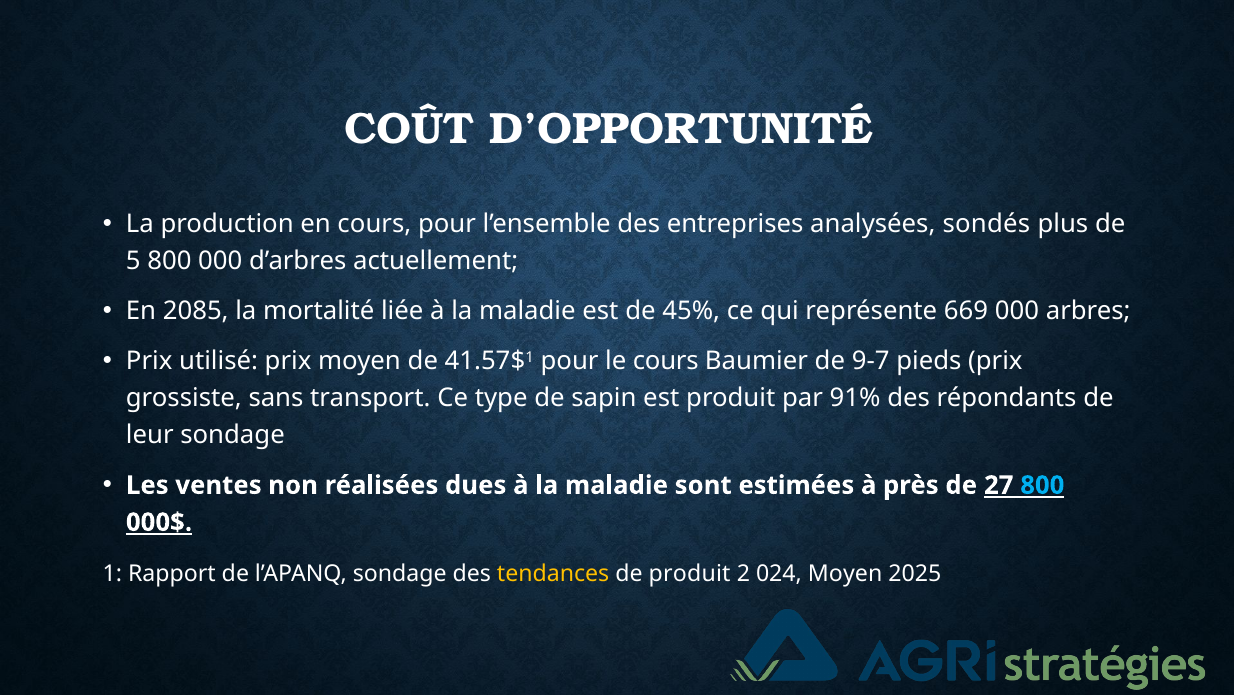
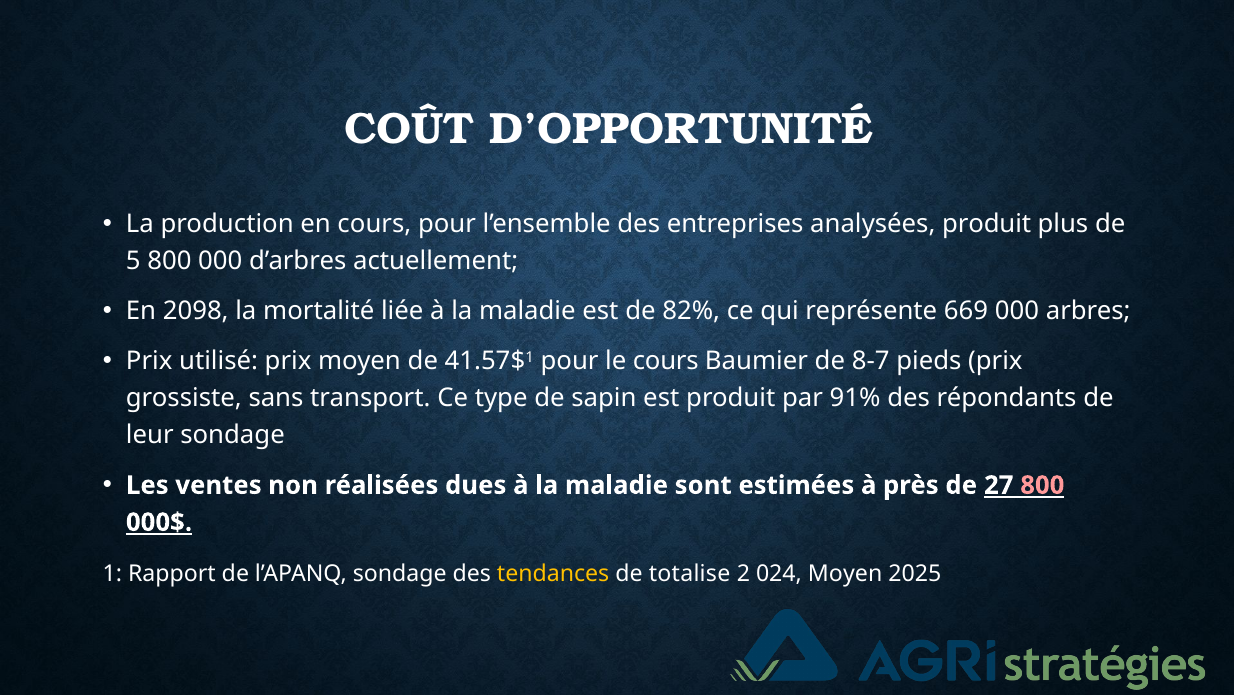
analysées sondés: sondés -> produit (987, 224)
2085: 2085 -> 2098 (196, 311)
45%: 45% -> 82% (691, 311)
9-7: 9-7 -> 8-7 (871, 361)
800 colour: light blue -> pink (1042, 485)
de produit: produit -> totalise (690, 573)
